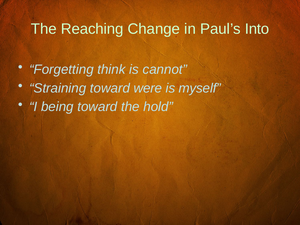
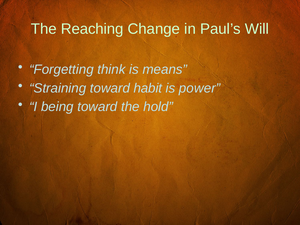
Into: Into -> Will (257, 29)
cannot: cannot -> means (165, 69)
were: were -> habit (148, 88)
myself: myself -> power (200, 88)
